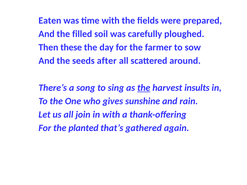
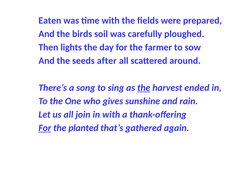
filled: filled -> birds (82, 34)
these: these -> lights (71, 47)
insults: insults -> ended (197, 88)
For underline: none -> present (45, 128)
